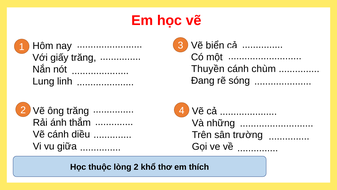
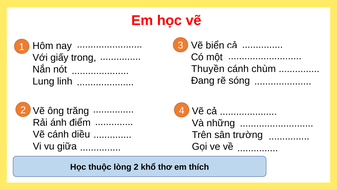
giấy trăng: trăng -> trong (84, 58)
ánh thắm: thắm -> điểm (80, 122)
